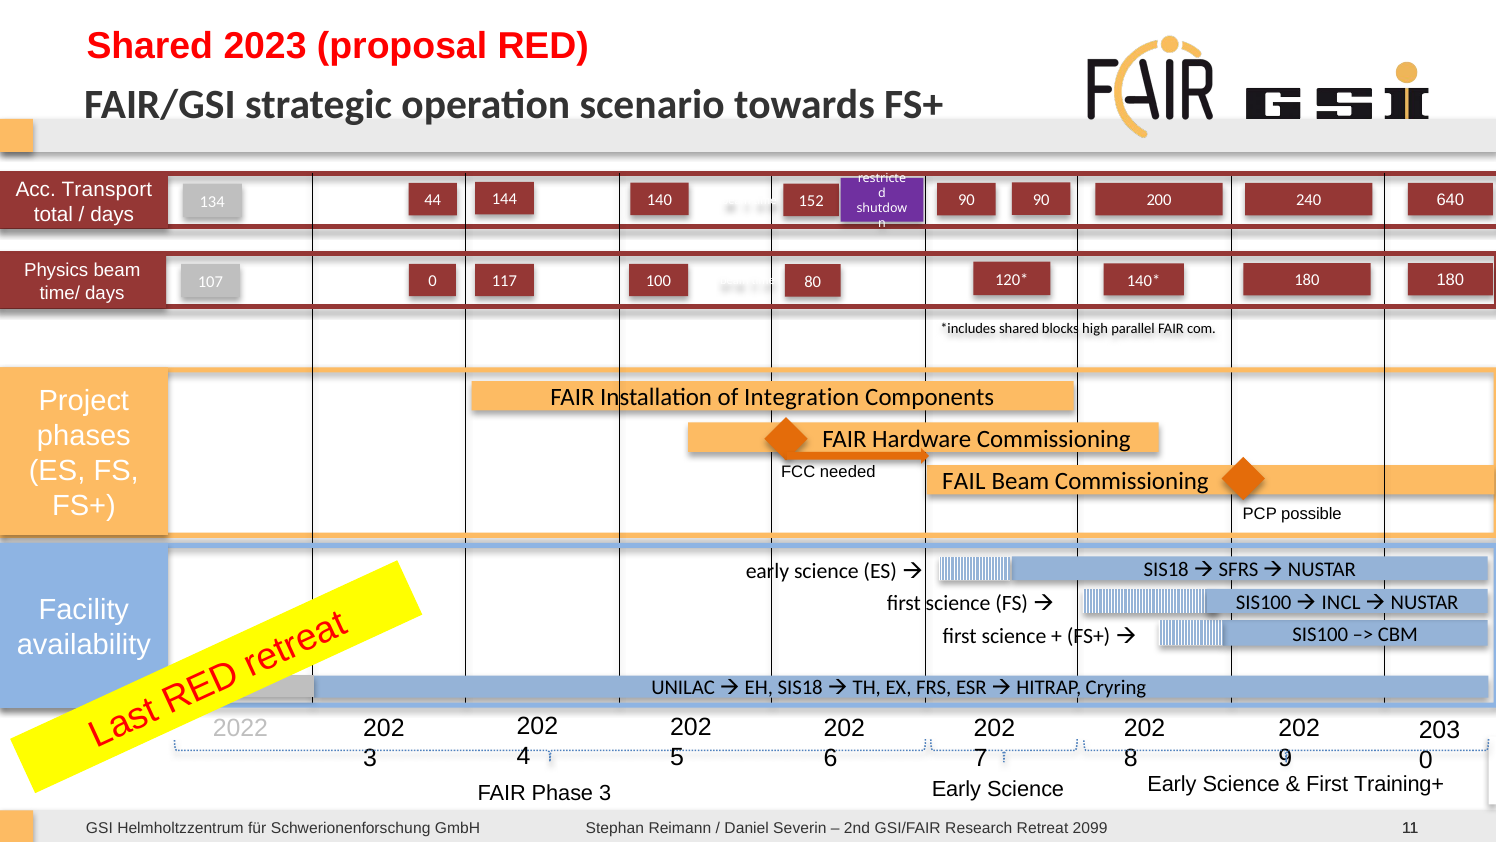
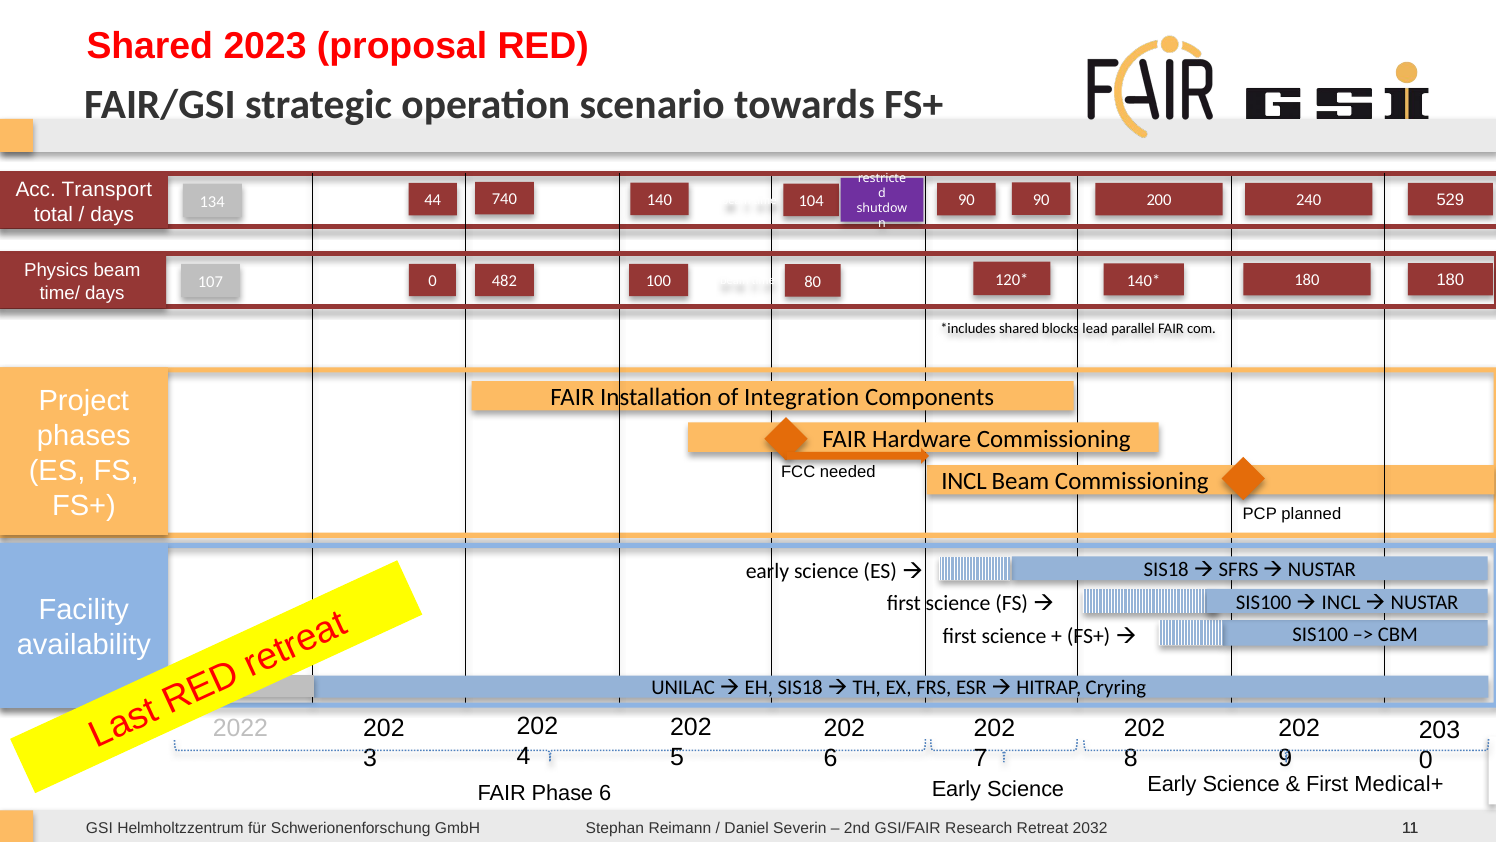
640: 640 -> 529 (1450, 200)
144: 144 -> 740 (504, 199)
152: 152 -> 104 (811, 201)
117: 117 -> 482 (504, 281)
high: high -> lead (1095, 328)
FAIL: FAIL -> INCL (964, 481)
possible: possible -> planned (1311, 513)
Training+: Training+ -> Medical+ (1399, 784)
Phase 3: 3 -> 6 (605, 793)
2099: 2099 -> 2032 (1090, 828)
